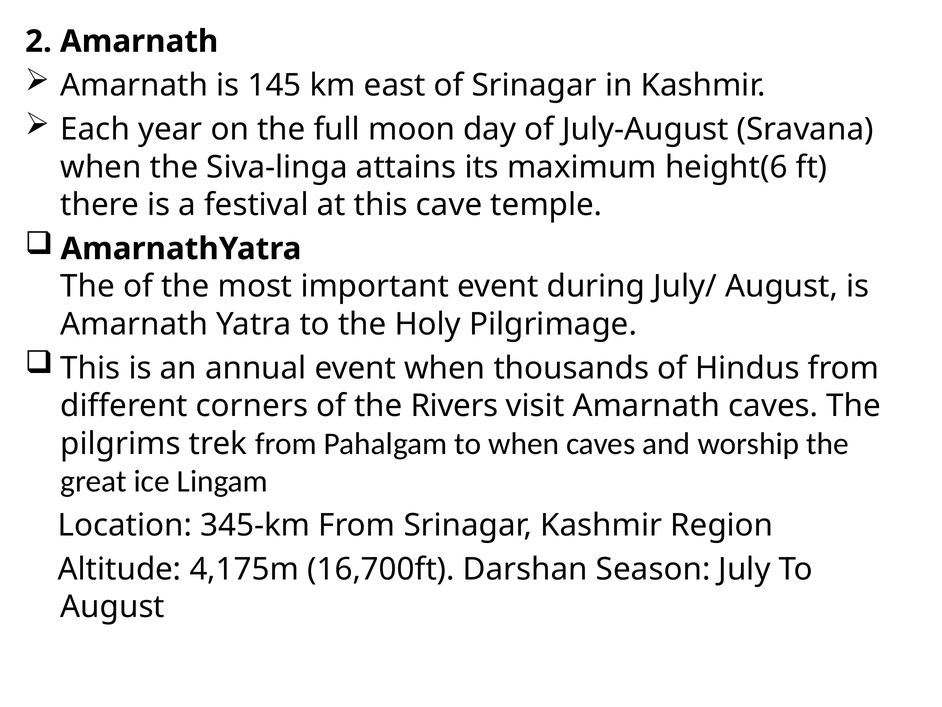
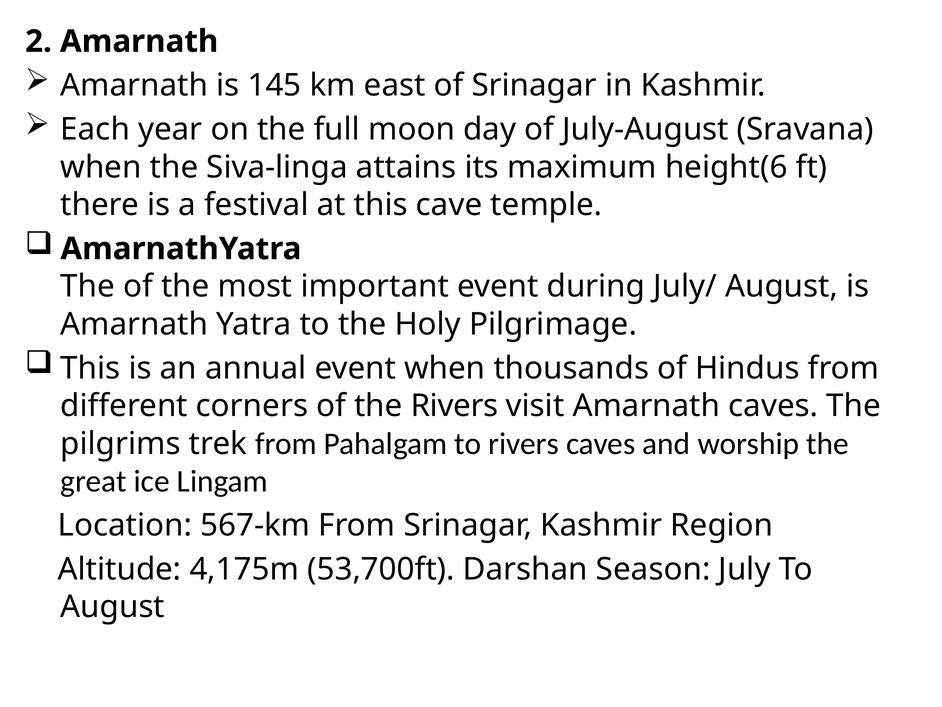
to when: when -> rivers (524, 443)
345-km: 345-km -> 567-km (255, 525)
16,700ft: 16,700ft -> 53,700ft (381, 569)
